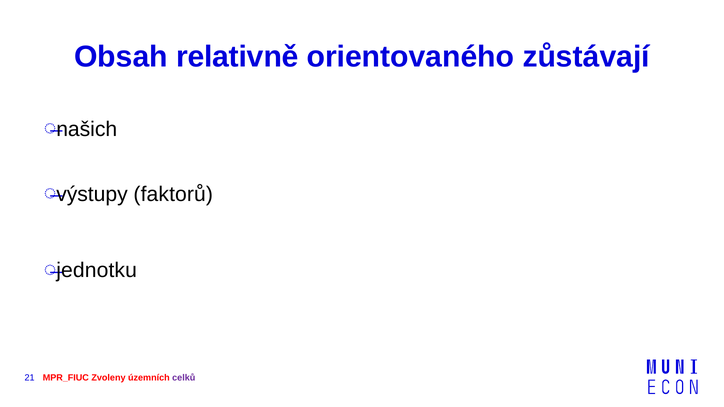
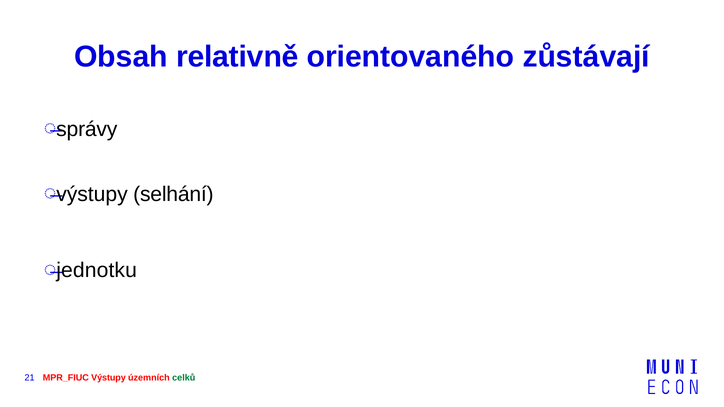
našich: našich -> správy (87, 129)
faktorů: faktorů -> selhání (173, 194)
MPR_FIUC Zvoleny: Zvoleny -> Výstupy (109, 378)
celků colour: purple -> green (184, 378)
